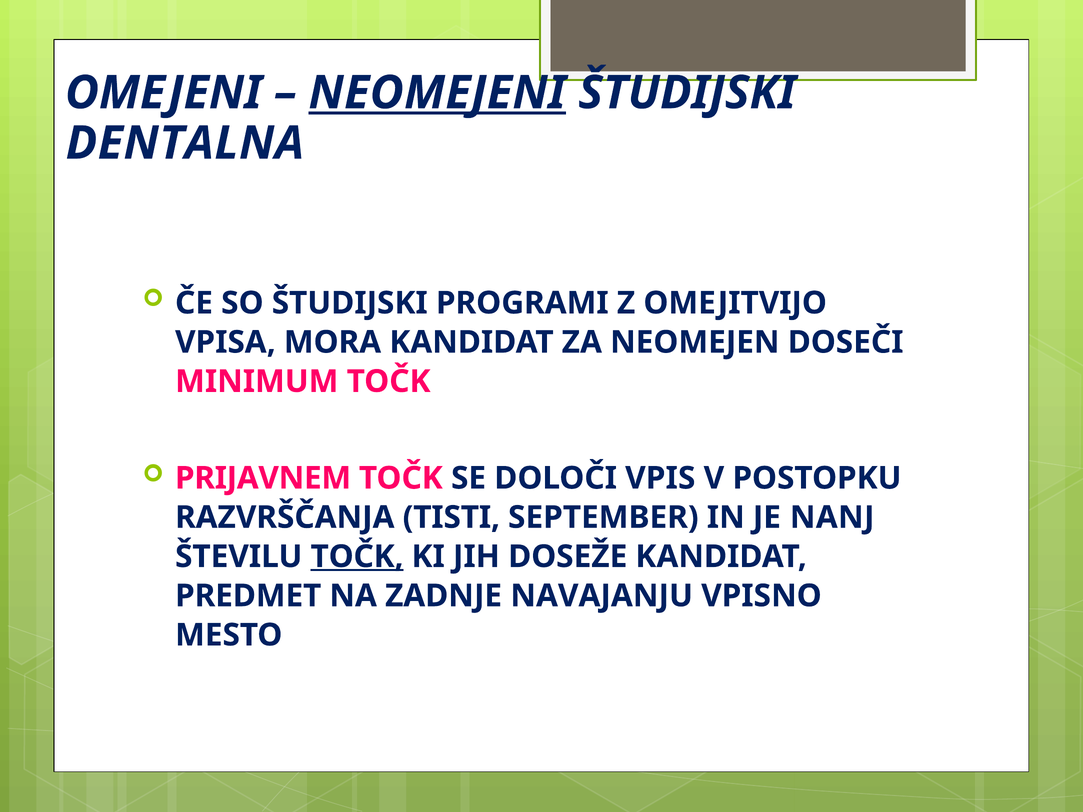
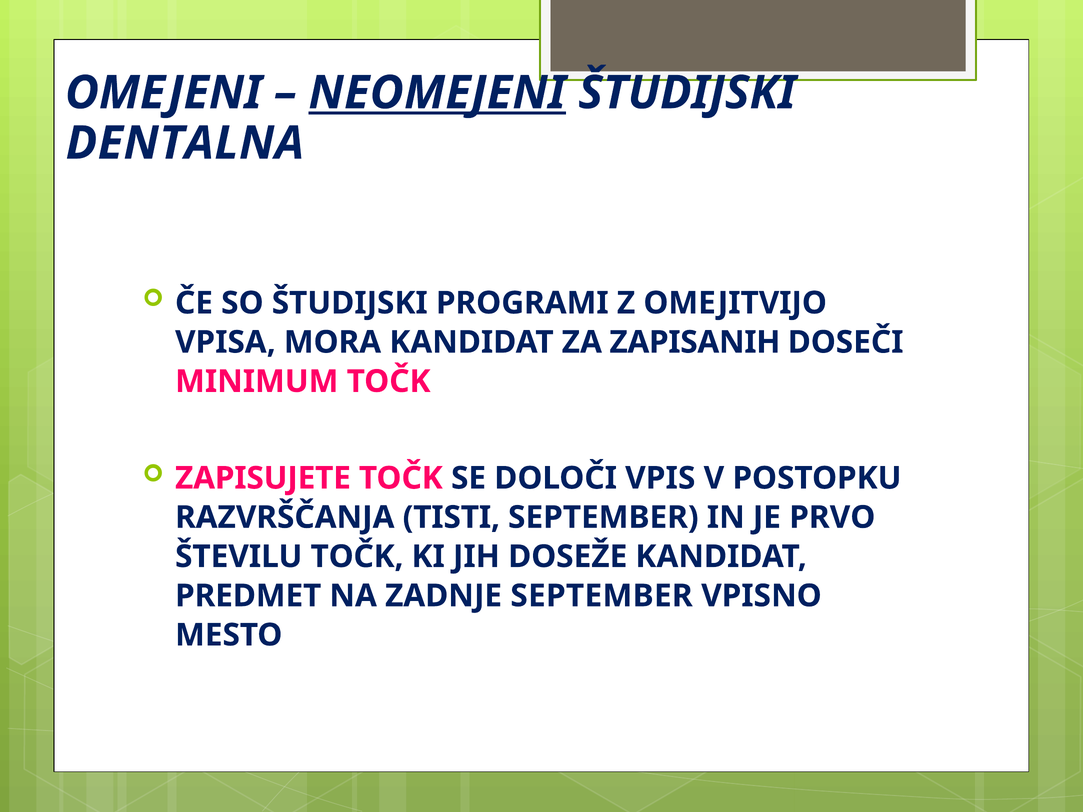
NEOMEJEN: NEOMEJEN -> ZAPISANIH (695, 342)
PRIJAVNEM: PRIJAVNEM -> ZAPISUJETE (263, 478)
NANJ: NANJ -> PRVO (832, 518)
TOČK underline: present -> none (357, 557)
ZADNJE NAVAJANJU: NAVAJANJU -> SEPTEMBER (601, 596)
